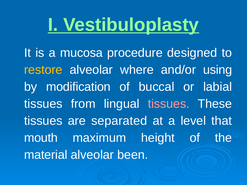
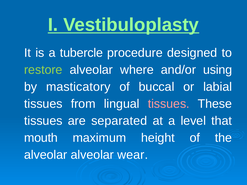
mucosa: mucosa -> tubercle (81, 53)
restore colour: yellow -> light green (43, 70)
modification: modification -> masticatory (78, 87)
material: material -> alveolar (46, 155)
been: been -> wear (133, 155)
